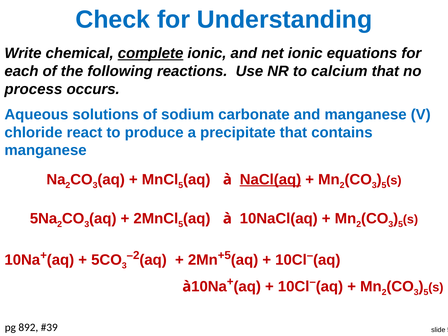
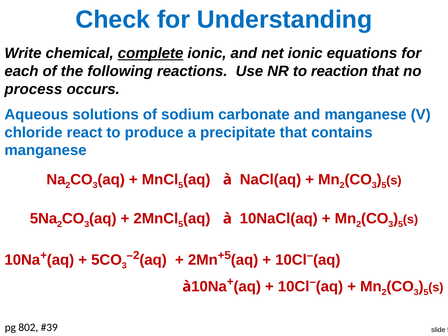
calcium: calcium -> reaction (339, 71)
NaCl(aq underline: present -> none (270, 179)
892: 892 -> 802 (28, 328)
